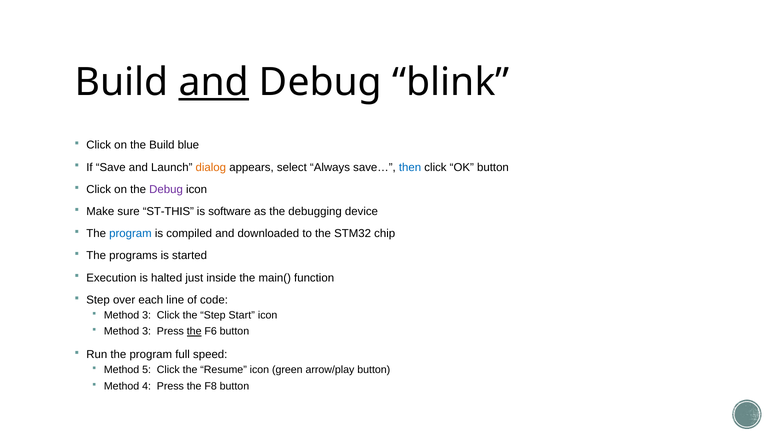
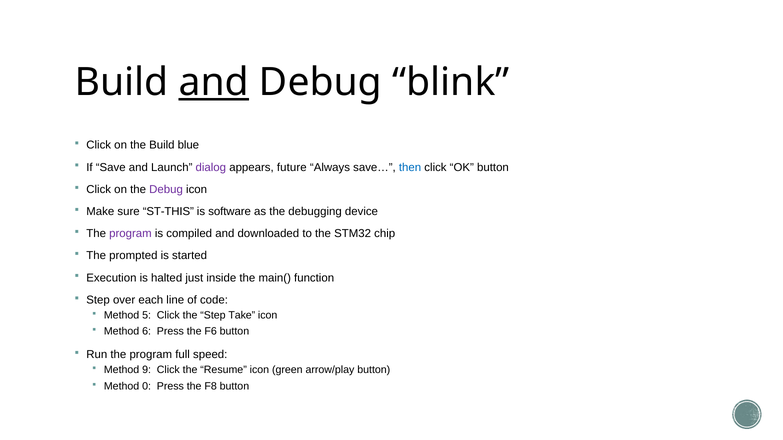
dialog colour: orange -> purple (211, 167)
select: select -> future (292, 167)
program colour: blue -> purple (130, 234)
programs: programs -> prompted (133, 256)
3: 3 -> 5 (147, 315)
Start: Start -> Take (242, 315)
3: 3 -> 6 (147, 332)
the underline: present -> none (194, 332)
5: 5 -> 9 (147, 370)
4: 4 -> 0 (147, 387)
